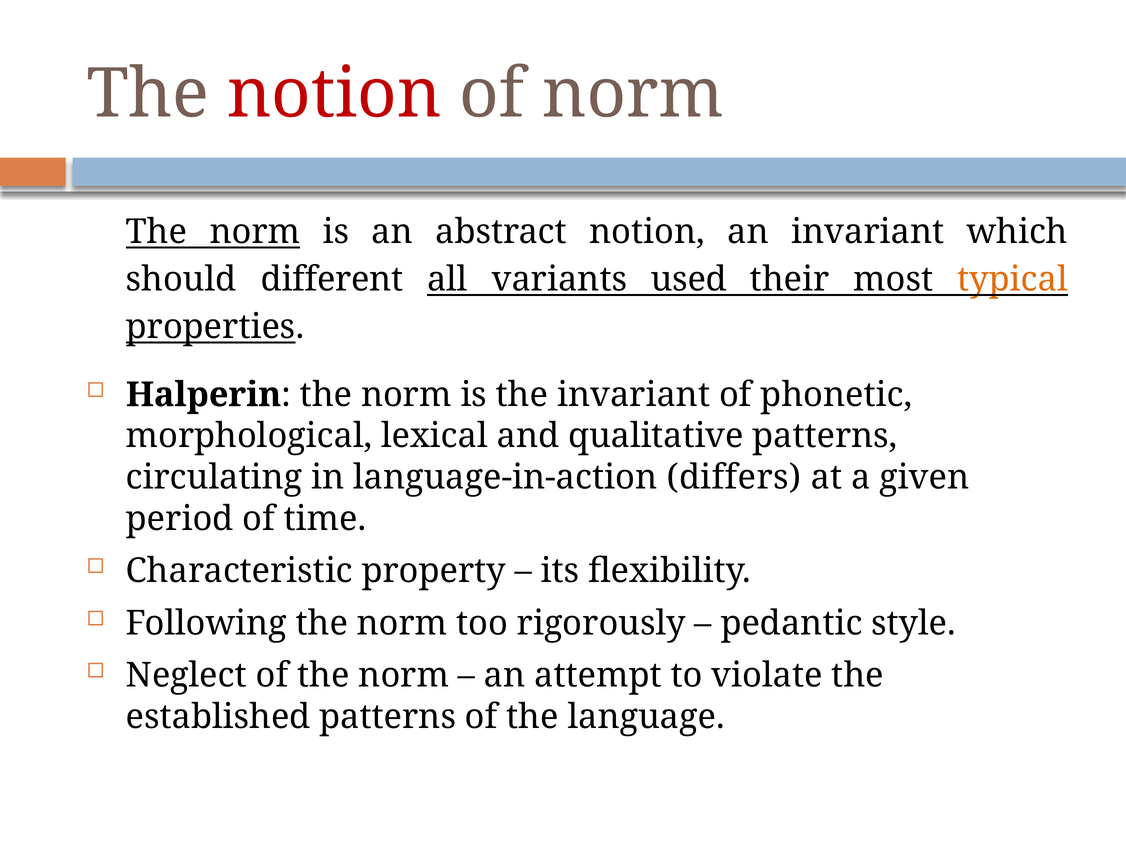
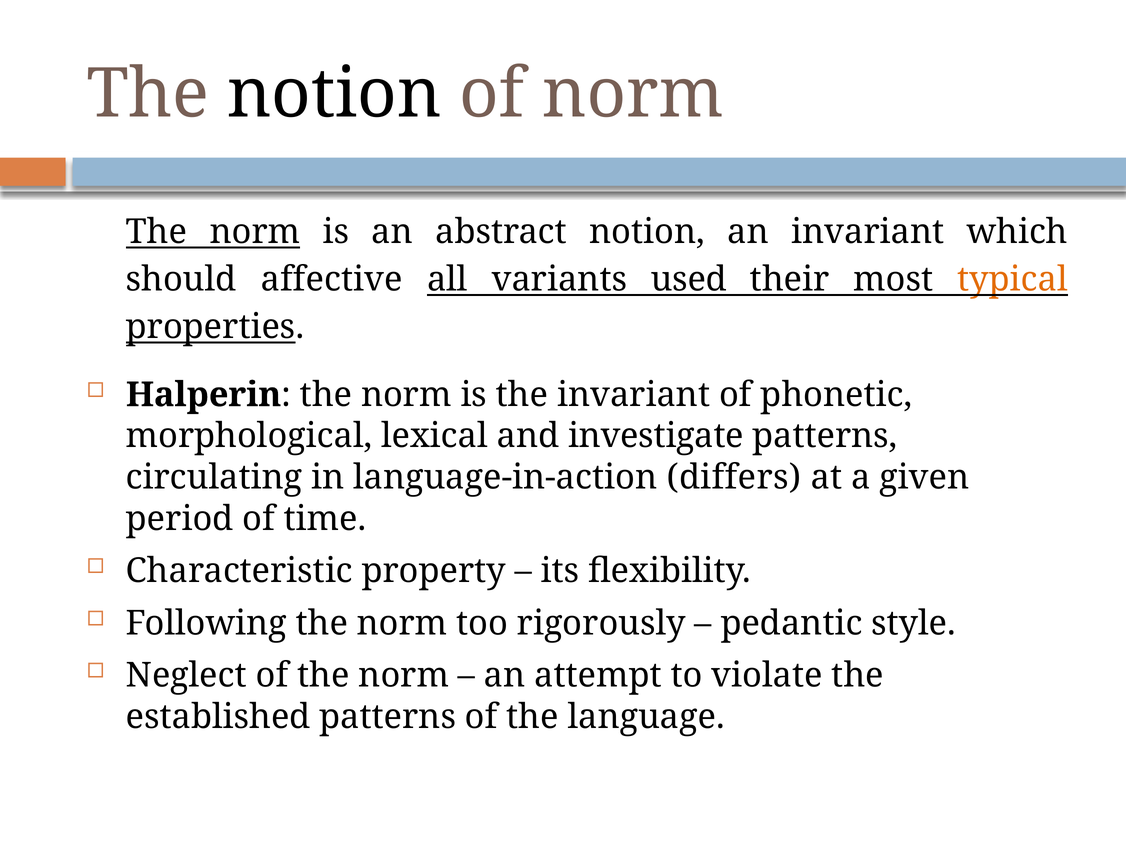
notion colour: red -> black (334, 94)
different: different -> affective (332, 279)
qualitative: qualitative -> investigate (656, 436)
